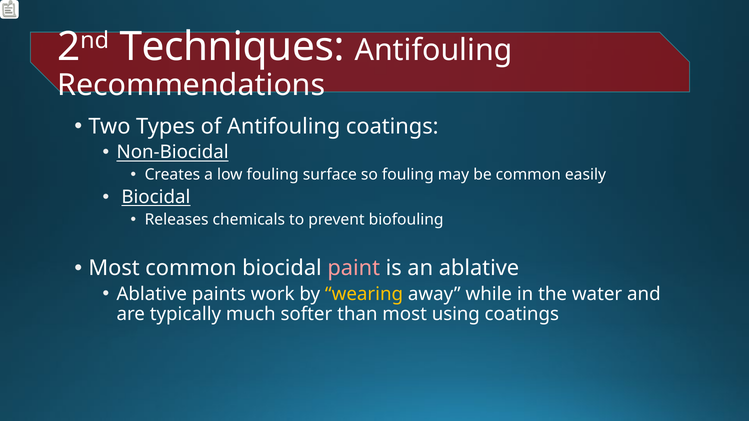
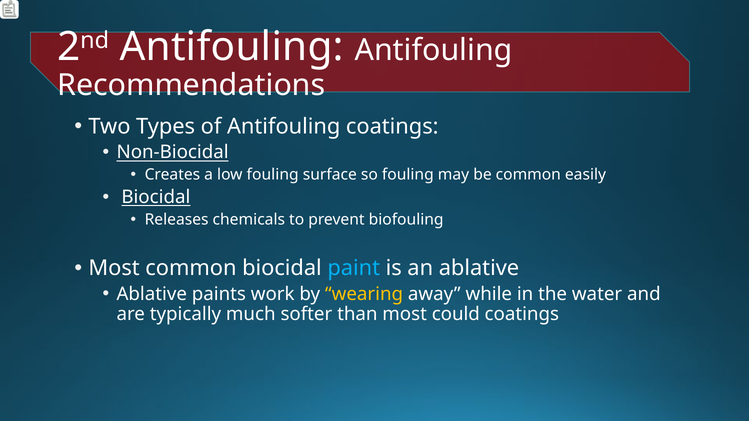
2nd Techniques: Techniques -> Antifouling (232, 47)
paint colour: pink -> light blue (354, 268)
using: using -> could (456, 314)
